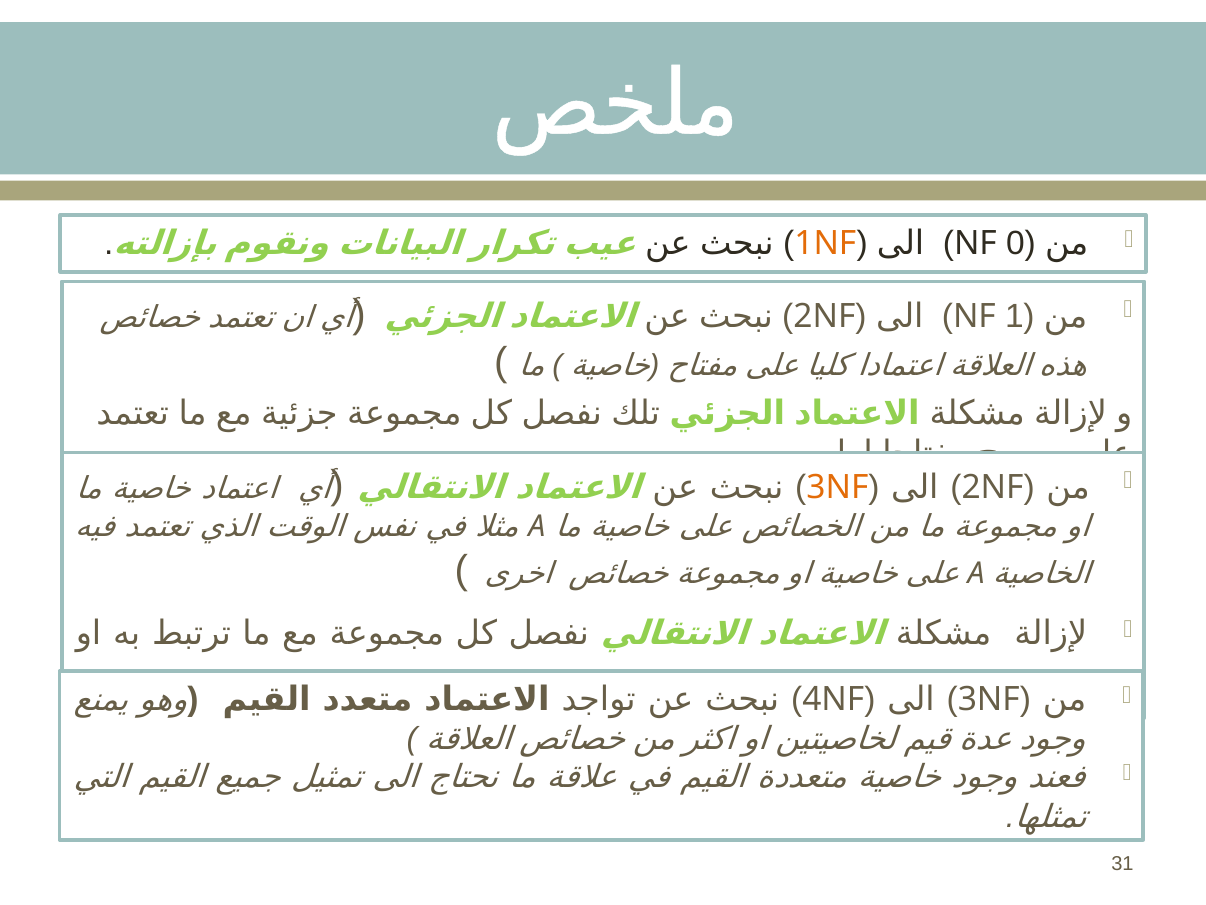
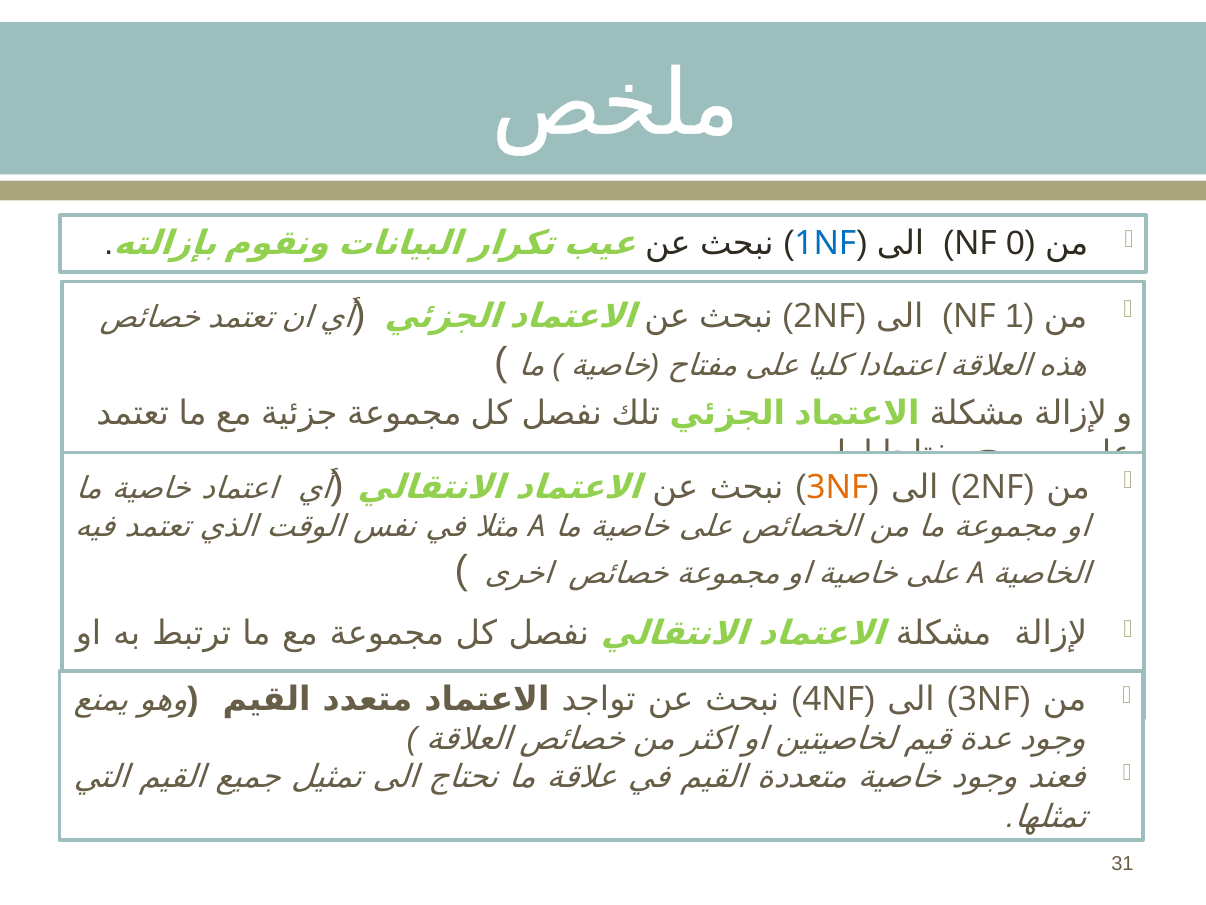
1NF colour: orange -> blue (825, 243)
